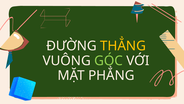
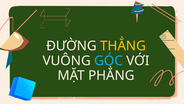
GÓC colour: light green -> light blue (109, 60)
